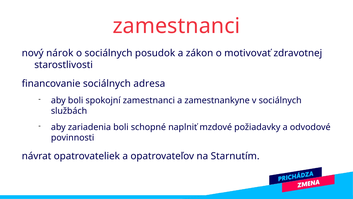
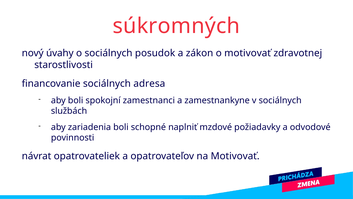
zamestnanci: zamestnanci -> súkromných (176, 26)
nárok: nárok -> úvahy (60, 53)
na Starnutím: Starnutím -> Motivovať (235, 156)
